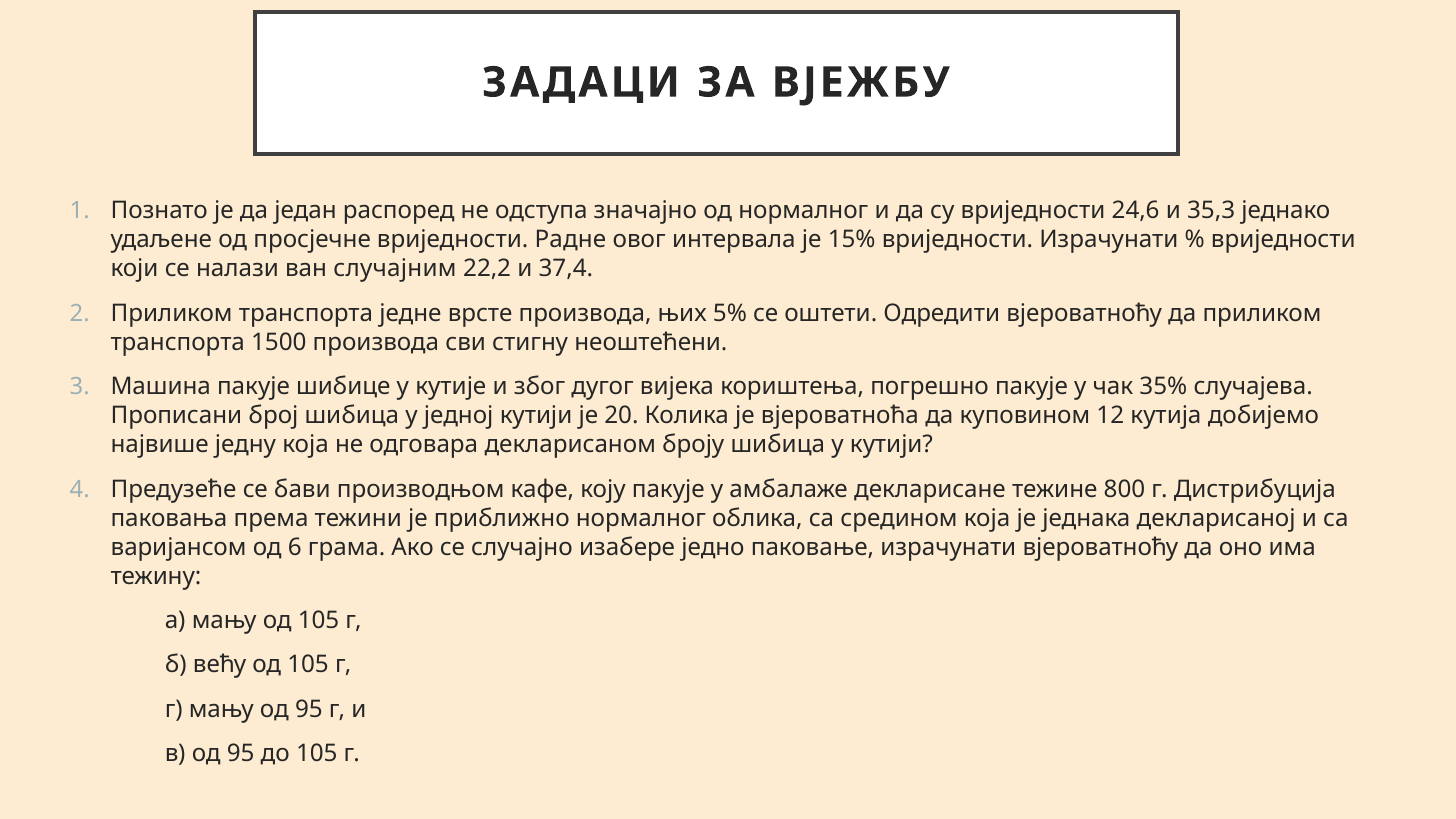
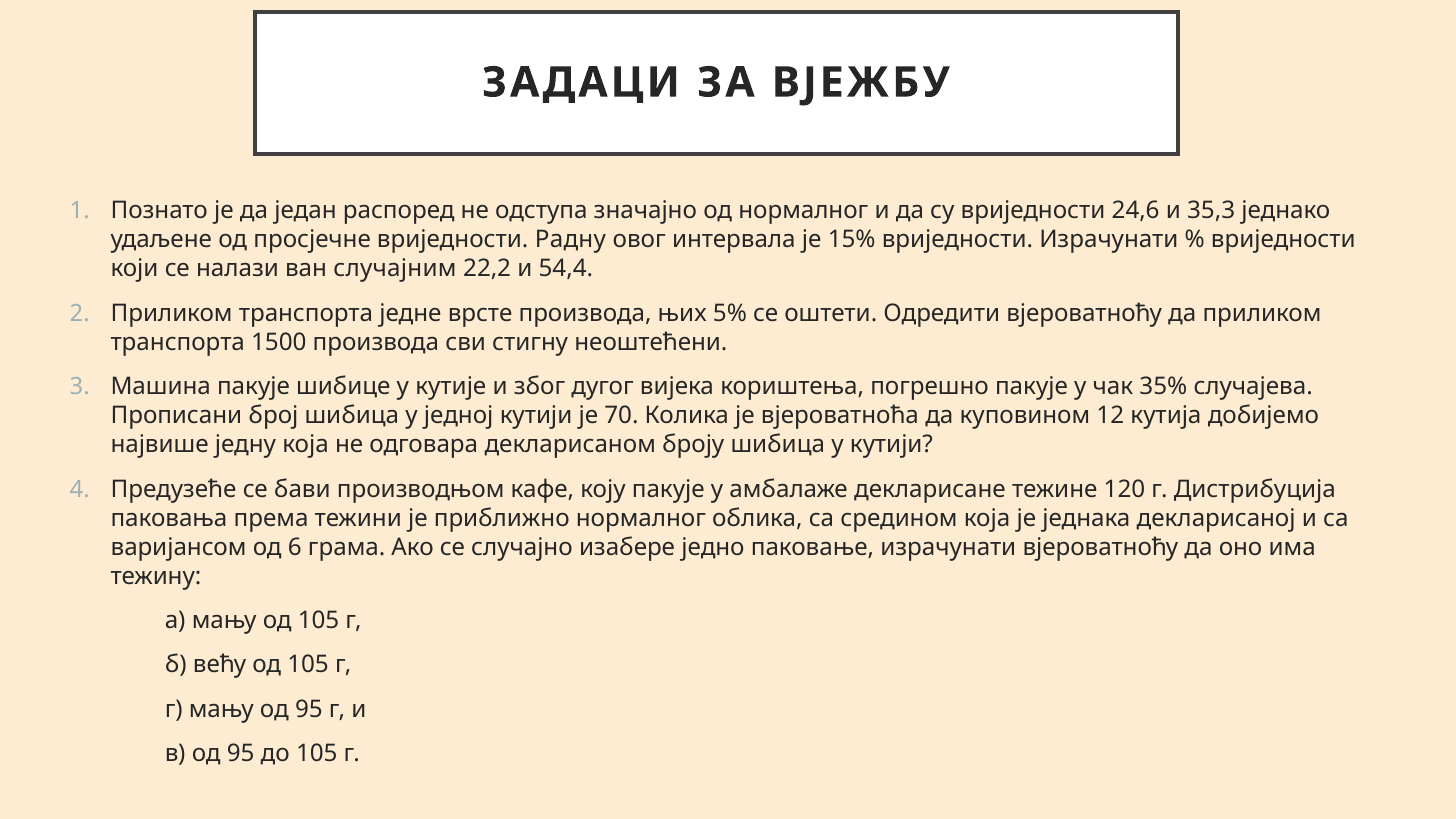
Радне: Радне -> Радну (570, 240)
37,4: 37,4 -> 54,4 (566, 269)
20: 20 -> 70 (621, 416)
800: 800 -> 120 (1124, 489)
